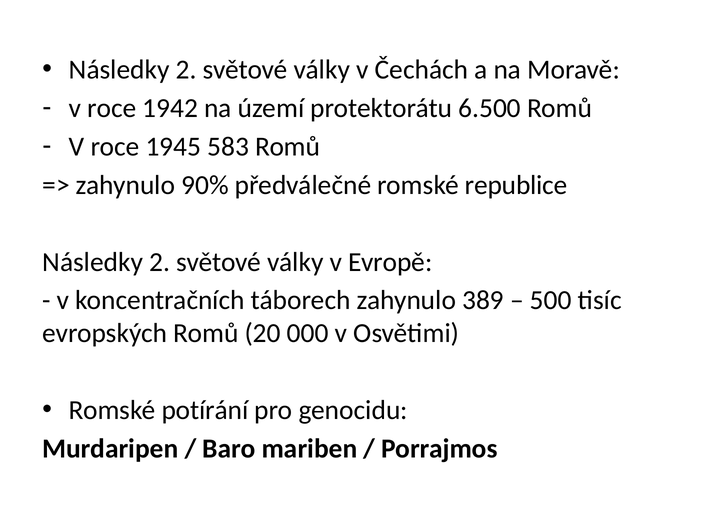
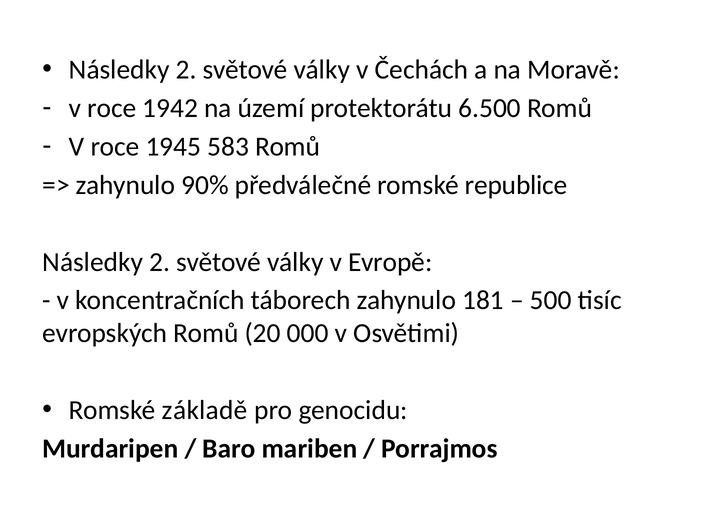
389: 389 -> 181 (483, 300)
potírání: potírání -> základě (205, 410)
